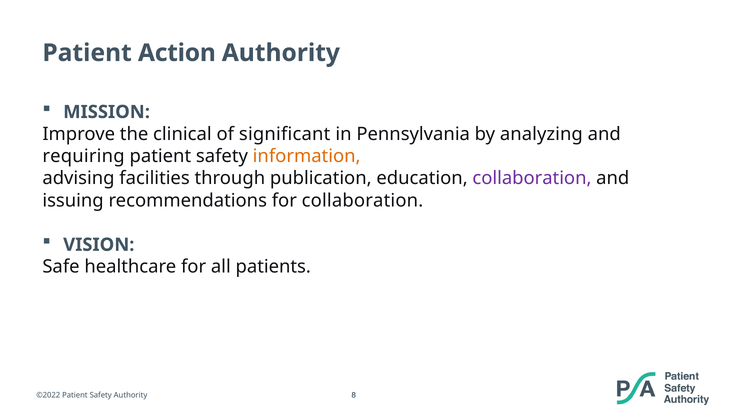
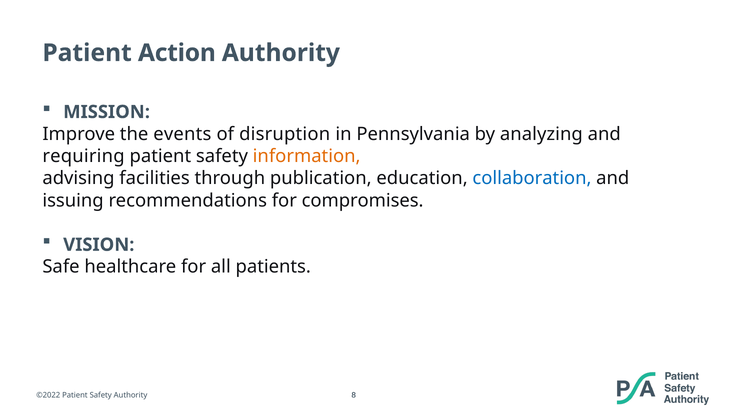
clinical: clinical -> events (182, 134)
significant: significant -> disruption (285, 134)
collaboration colour: purple -> blue (532, 178)
for collaboration: collaboration -> compromises (363, 201)
